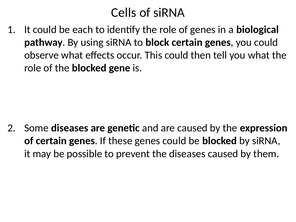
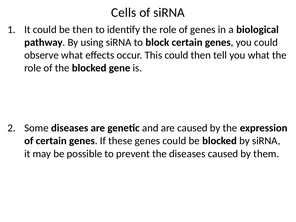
be each: each -> then (83, 29)
